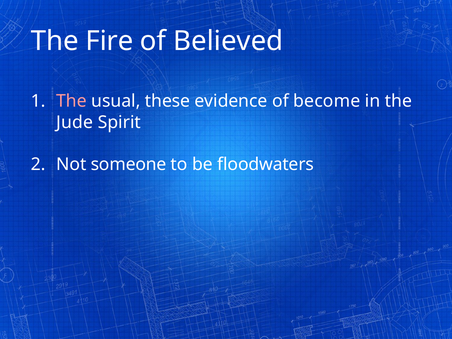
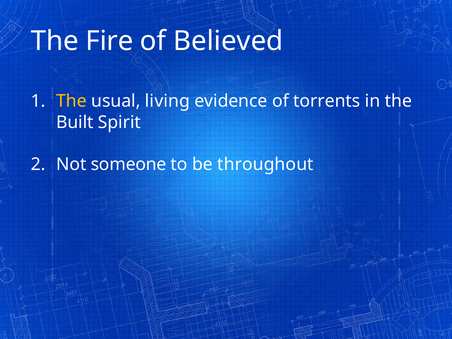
The colour: pink -> yellow (71, 101)
these: these -> living (167, 101)
become: become -> torrents (327, 101)
Jude: Jude -> Built (75, 122)
floodwaters: floodwaters -> throughout (265, 164)
